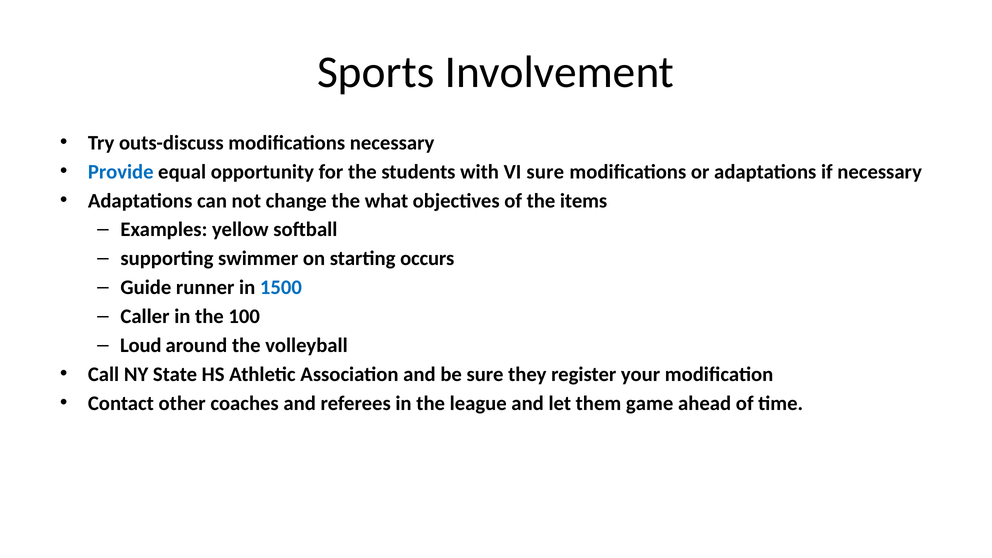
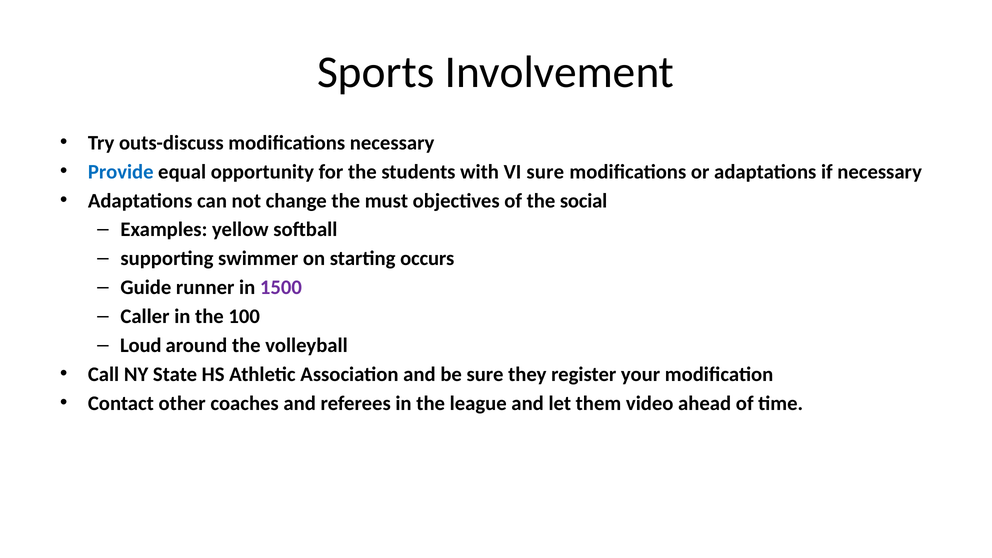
what: what -> must (386, 201)
items: items -> social (584, 201)
1500 colour: blue -> purple (281, 288)
game: game -> video (650, 403)
